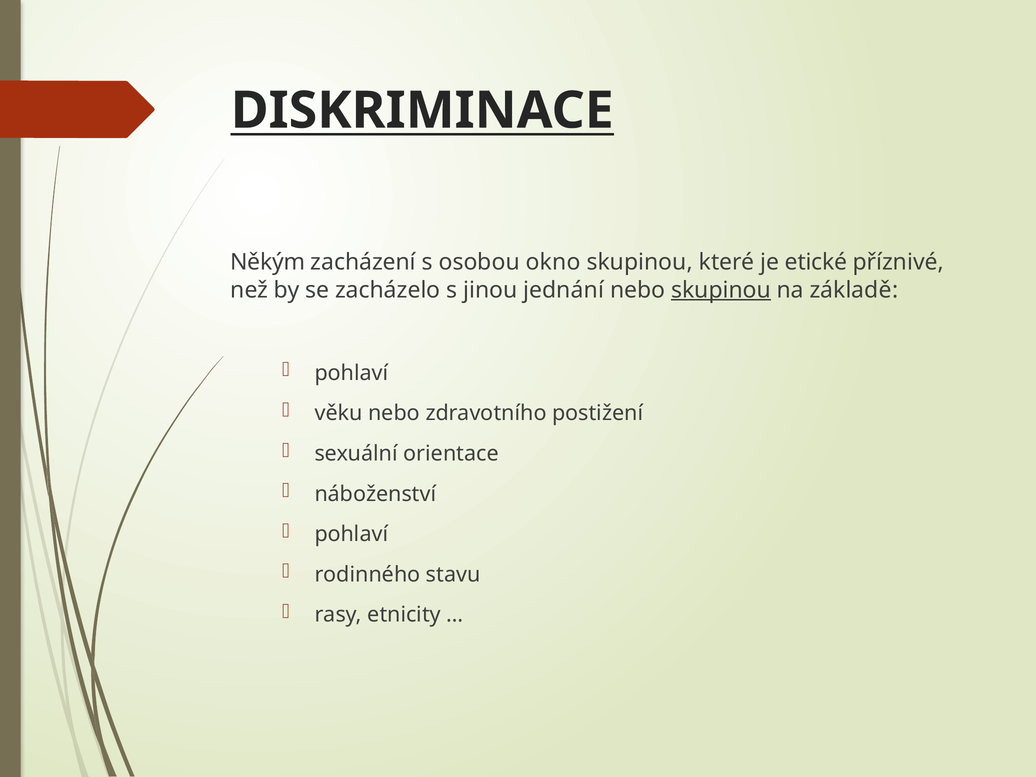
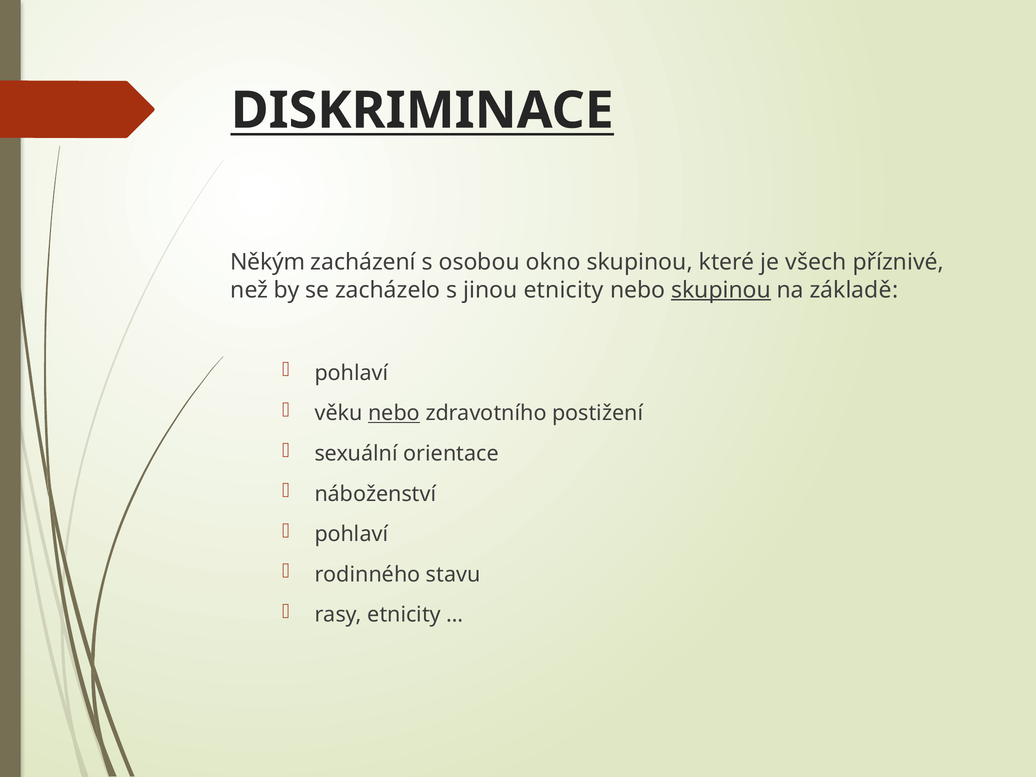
etické: etické -> všech (816, 262)
jinou jednání: jednání -> etnicity (564, 290)
nebo underline: none -> present (394, 413)
